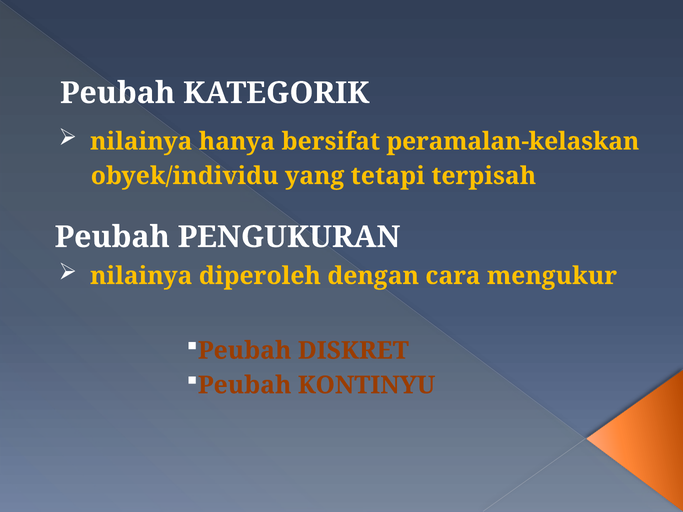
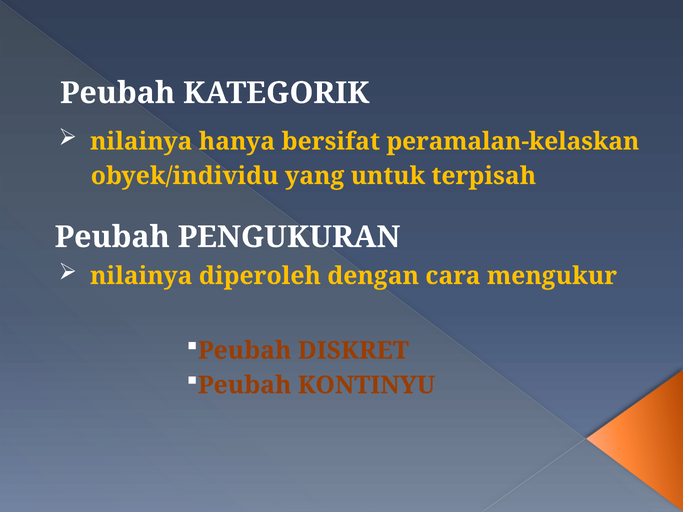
tetapi: tetapi -> untuk (388, 176)
